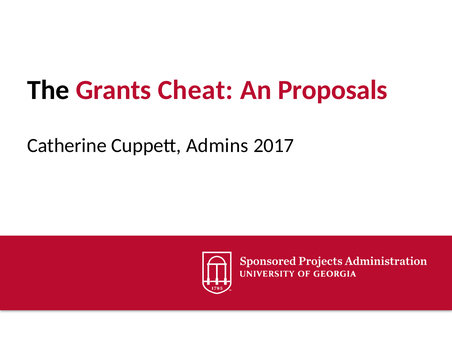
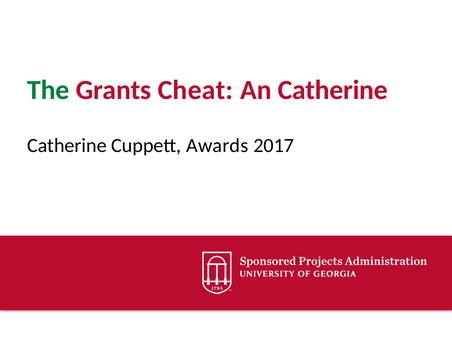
The colour: black -> green (48, 90)
An Proposals: Proposals -> Catherine (333, 90)
Admins: Admins -> Awards (217, 146)
